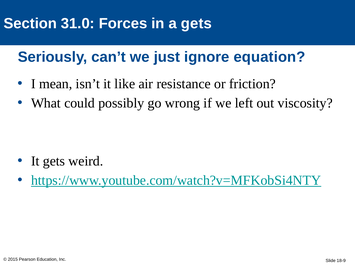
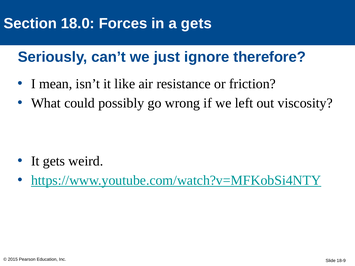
31.0: 31.0 -> 18.0 (78, 23)
equation: equation -> therefore (270, 57)
